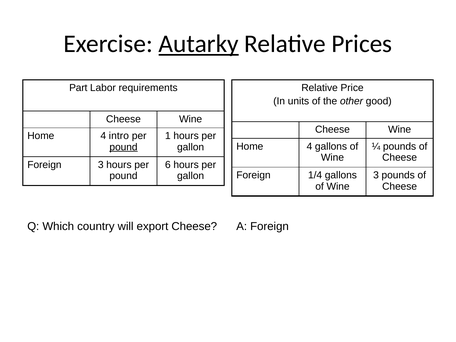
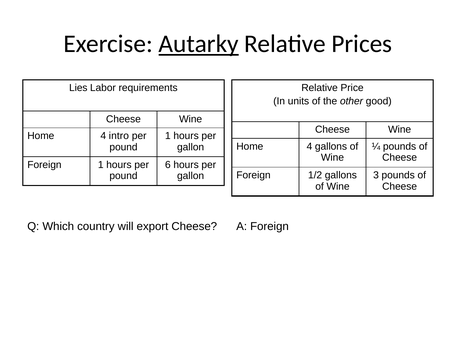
Part: Part -> Lies (78, 88)
pound underline: present -> none (124, 147)
Foreign 3: 3 -> 1 (101, 165)
1/4: 1/4 -> 1/2 (315, 175)
